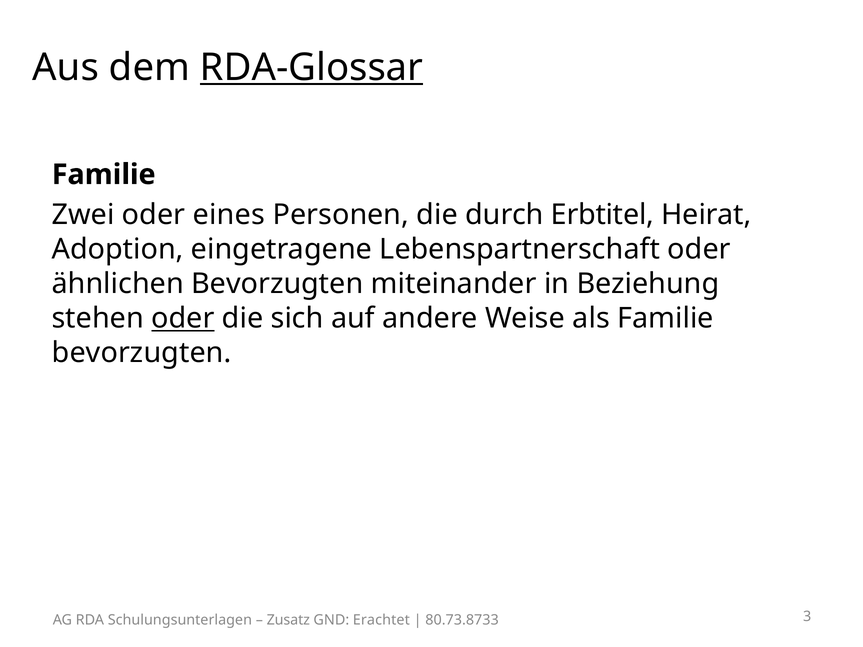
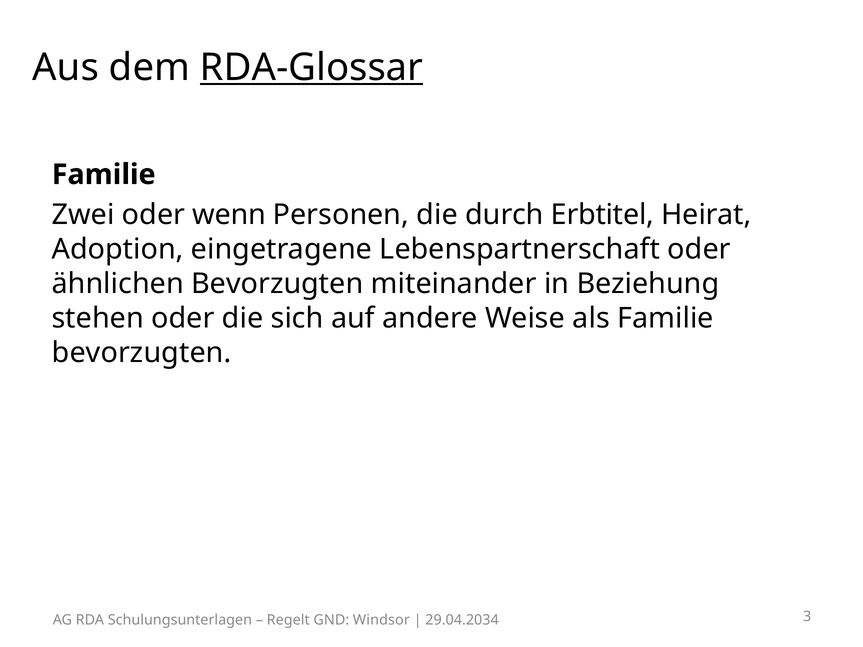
eines: eines -> wenn (229, 215)
oder underline: present -> none (183, 318)
Zusatz: Zusatz -> Regelt (288, 620)
Erachtet: Erachtet -> Windsor (381, 620)
80.73.8733: 80.73.8733 -> 29.04.2034 (462, 620)
